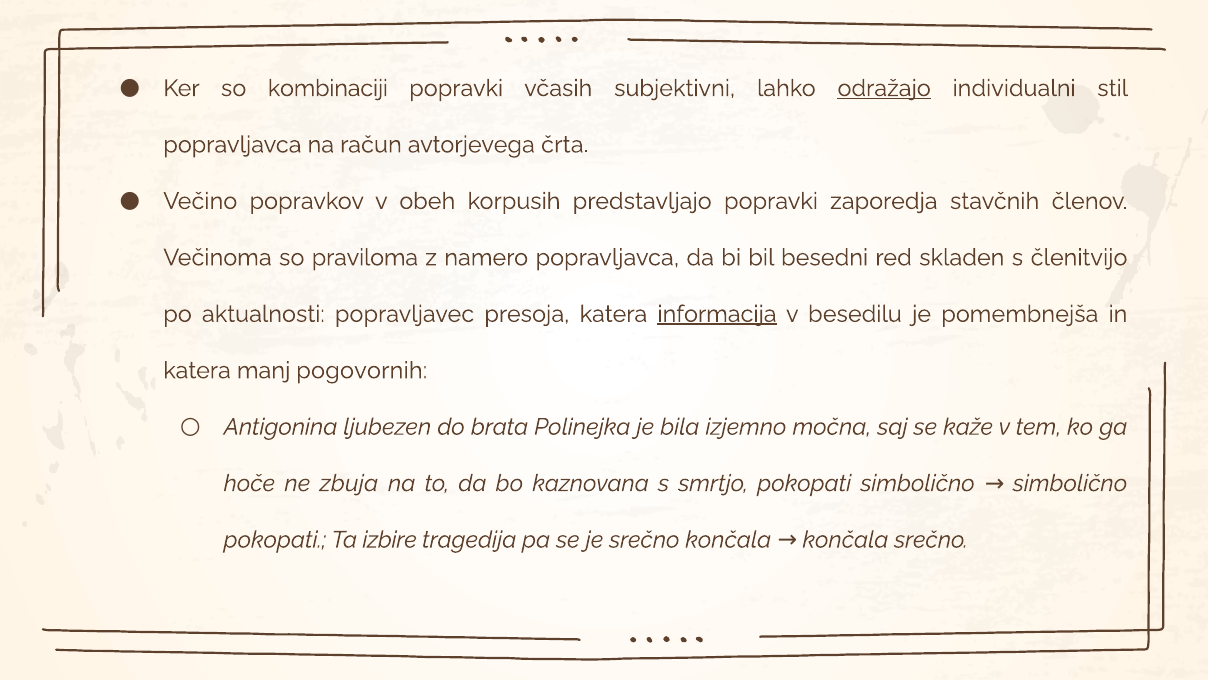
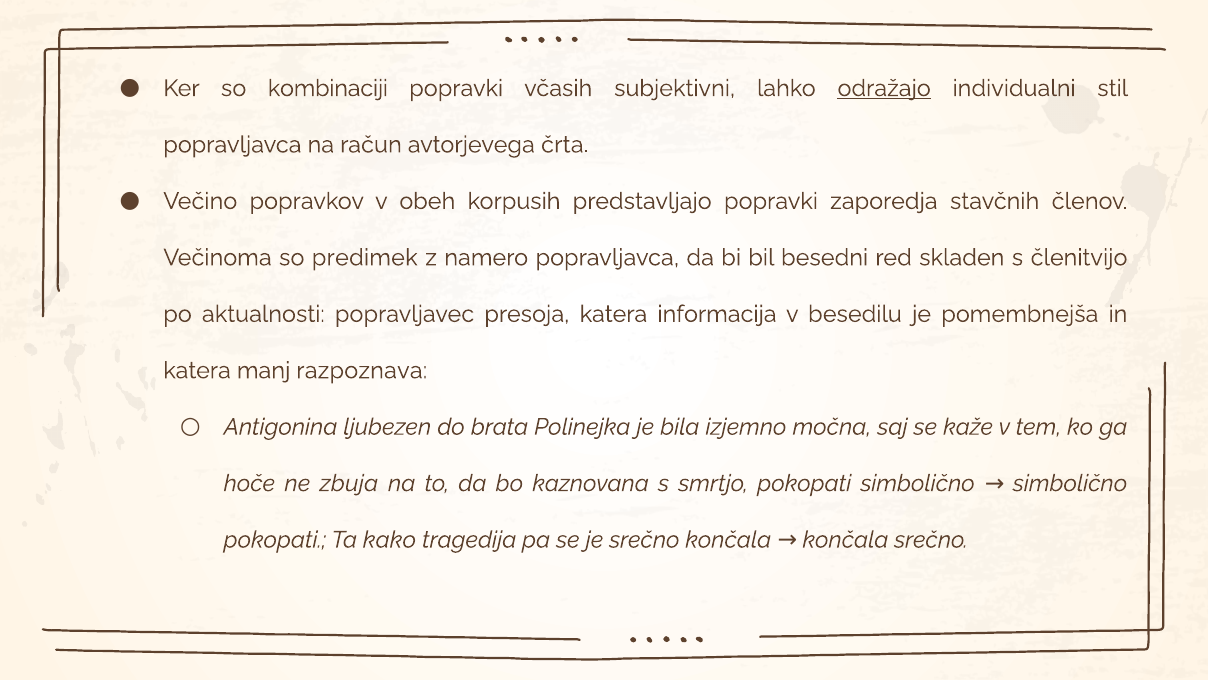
praviloma: praviloma -> predimek (365, 257)
informacija underline: present -> none (717, 314)
pogovornih: pogovornih -> razpoznava (362, 370)
izbire: izbire -> kako (389, 539)
